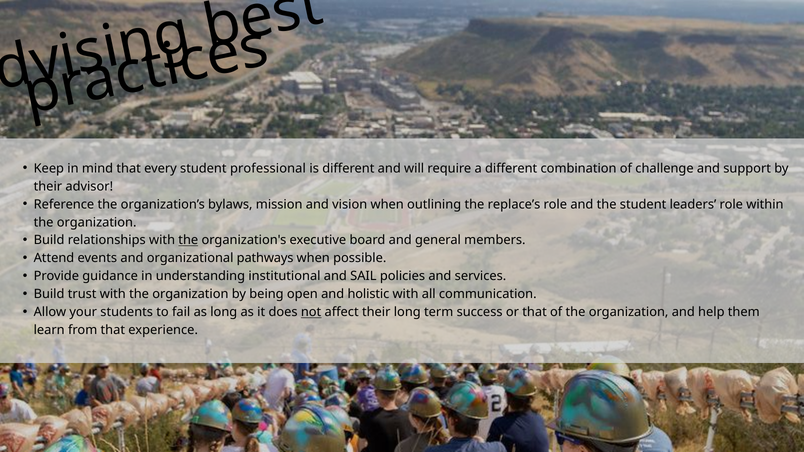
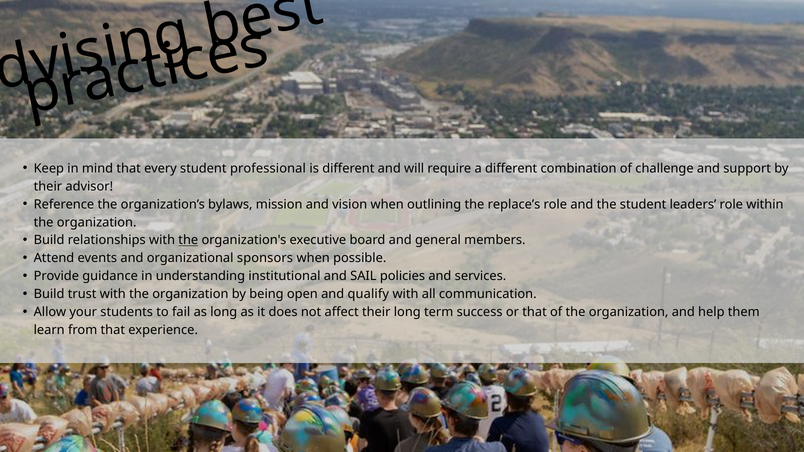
pathways: pathways -> sponsors (265, 258)
holistic: holistic -> qualify (368, 294)
not underline: present -> none (311, 312)
